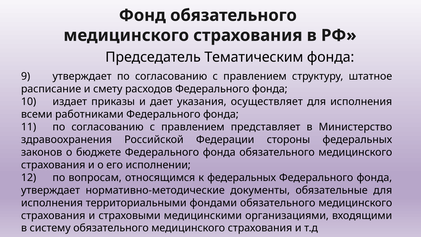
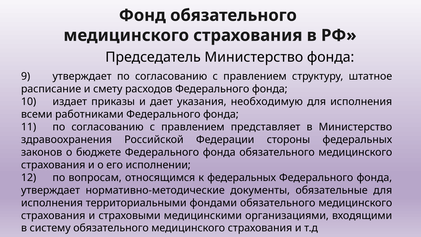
Председатель Тематическим: Тематическим -> Министерство (254, 57)
осуществляет: осуществляет -> необходимую (267, 102)
